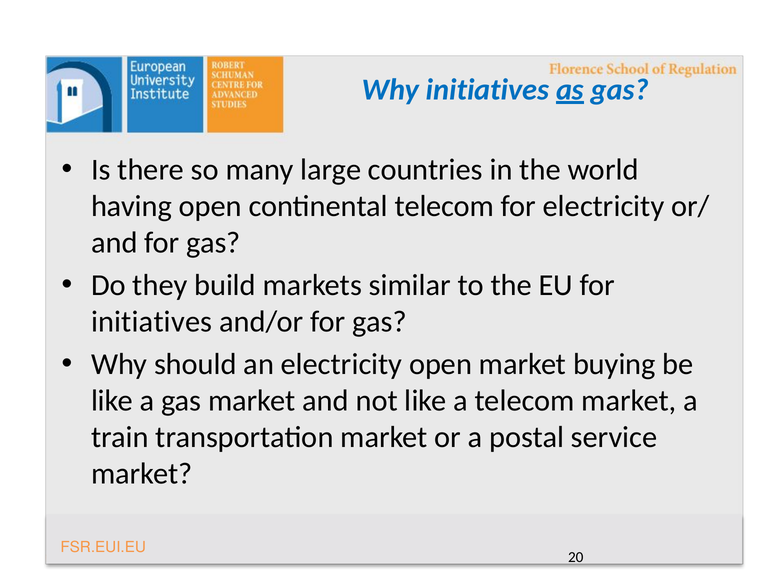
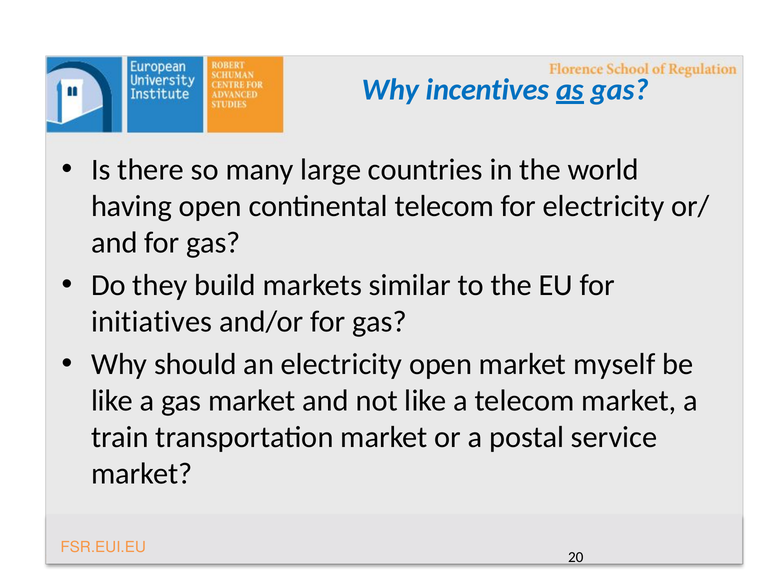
Why initiatives: initiatives -> incentives (488, 90)
buying: buying -> myself (614, 365)
